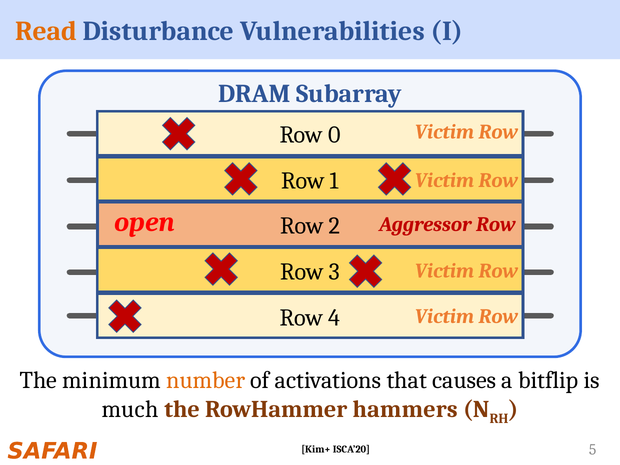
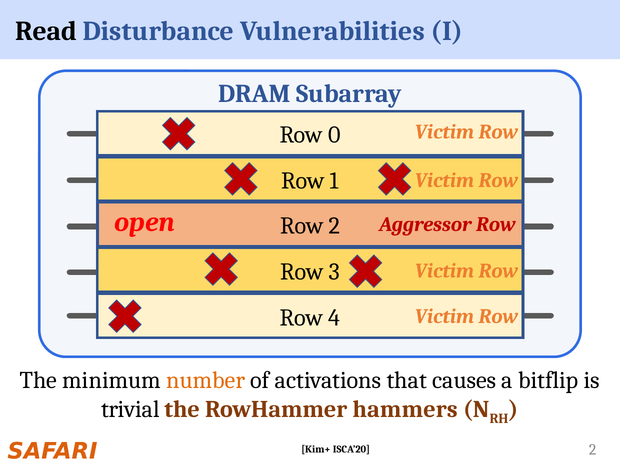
Read colour: orange -> black (46, 31)
much: much -> trivial (130, 409)
ISCA’20 5: 5 -> 2 (593, 450)
